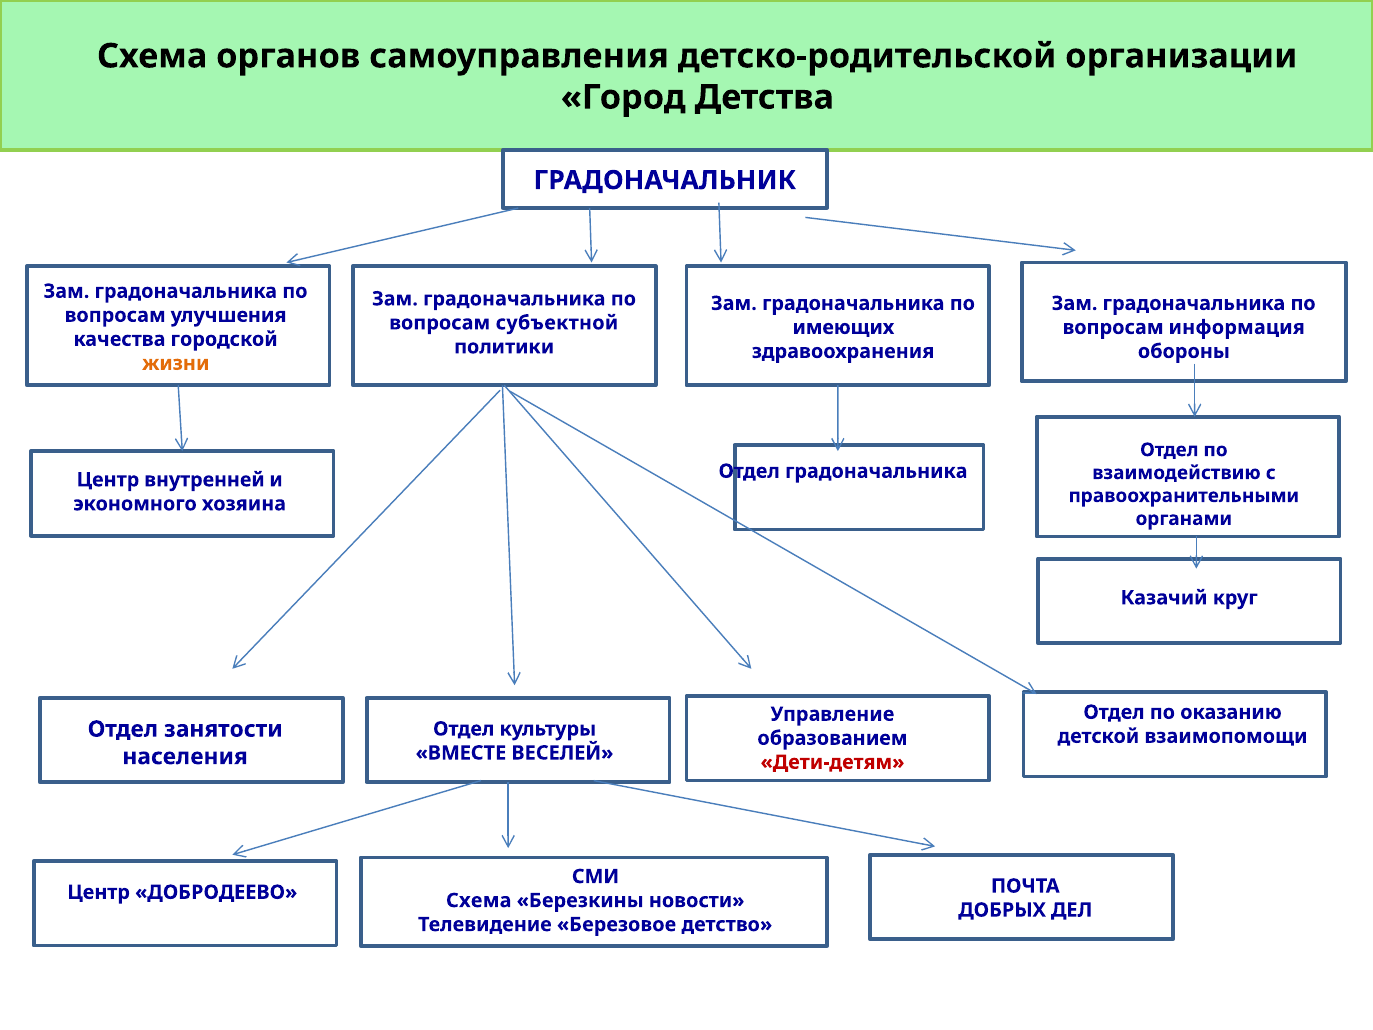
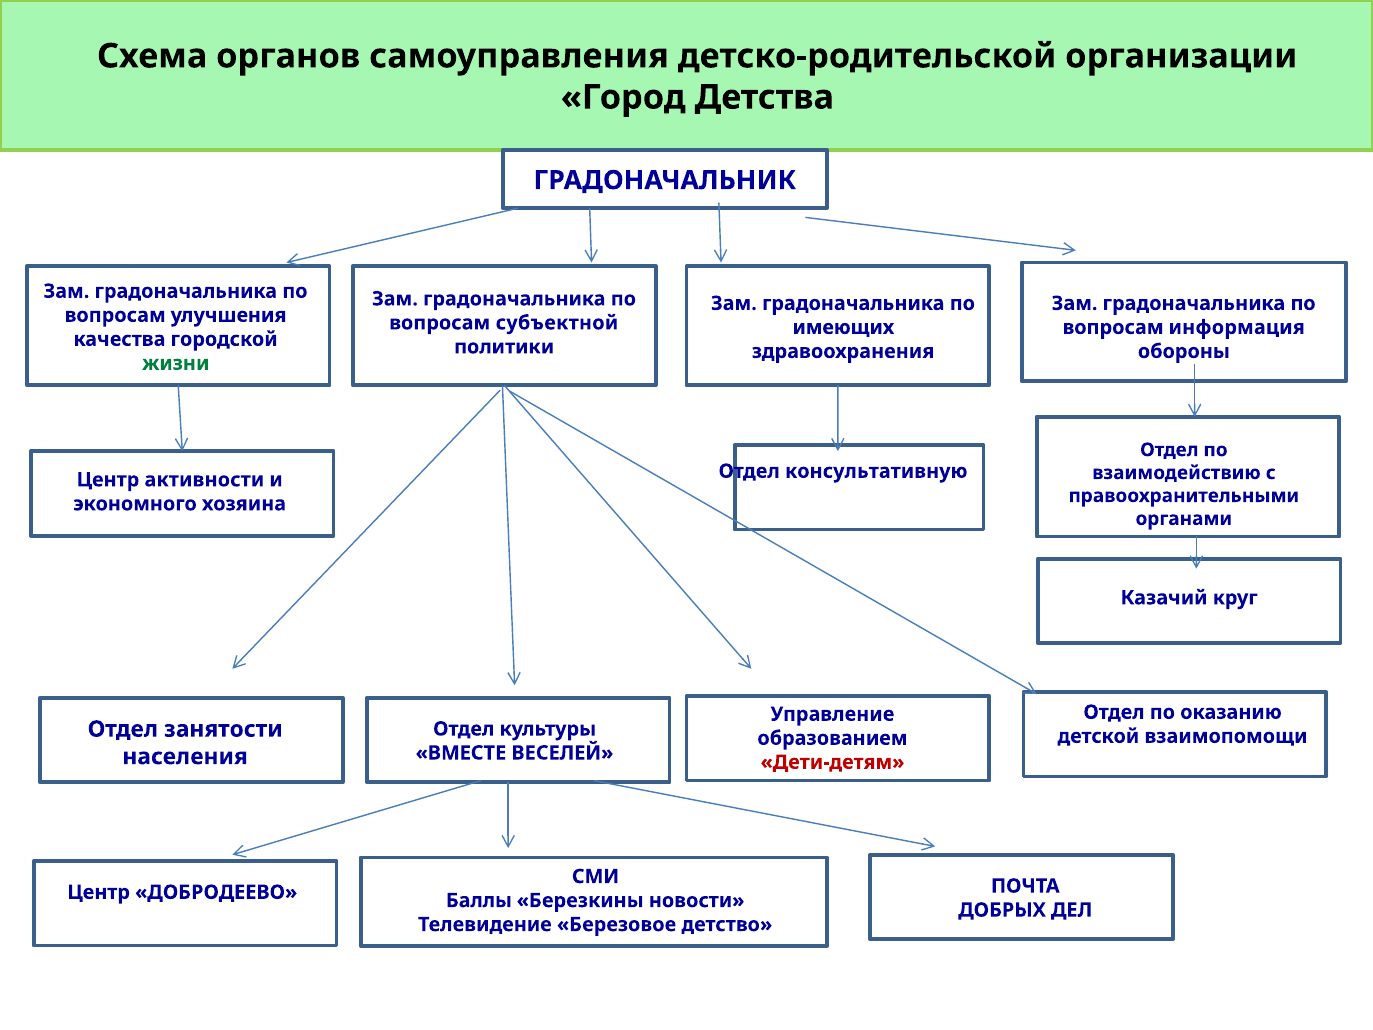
жизни colour: orange -> green (176, 363)
Отдел градоначальника: градоначальника -> консультативную (876, 471)
внутренней: внутренней -> активности (204, 480)
Схема: Схема -> Баллы (479, 900)
